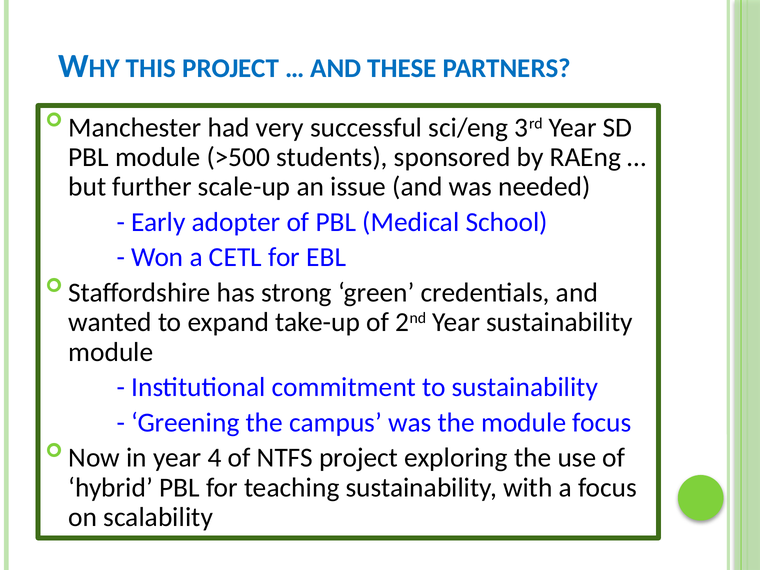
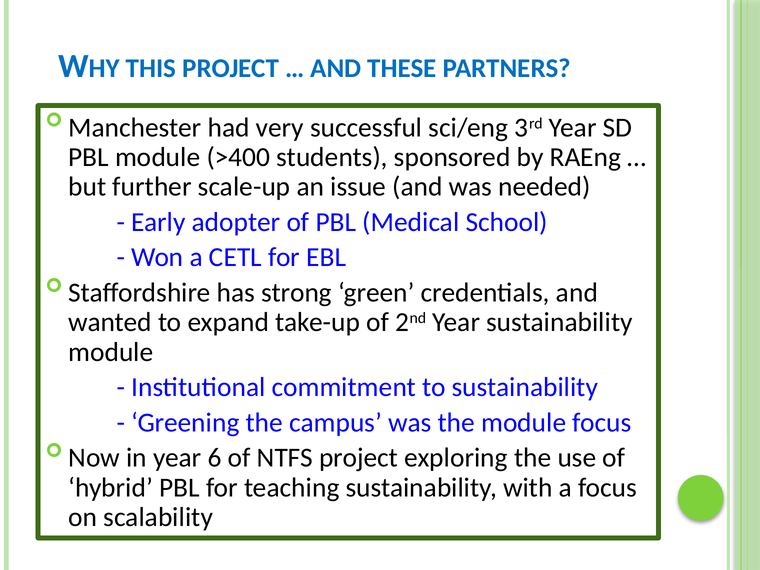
>500: >500 -> >400 (238, 157)
4: 4 -> 6 (215, 458)
